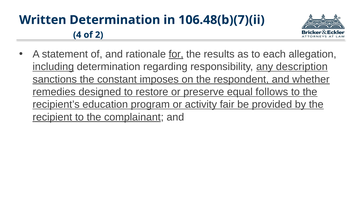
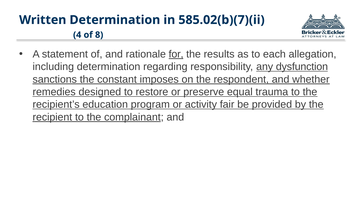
106.48(b)(7)(ii: 106.48(b)(7)(ii -> 585.02(b)(7)(ii (222, 20)
2: 2 -> 8 (99, 35)
including underline: present -> none (53, 67)
description: description -> dysfunction (302, 67)
follows: follows -> trauma (272, 92)
